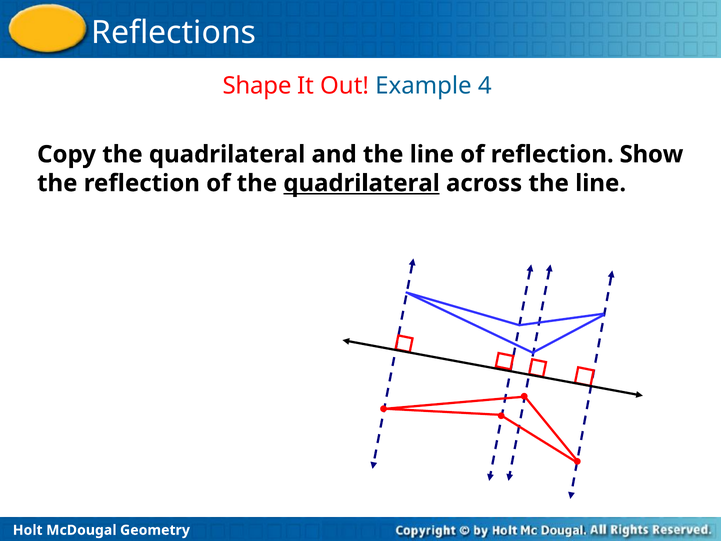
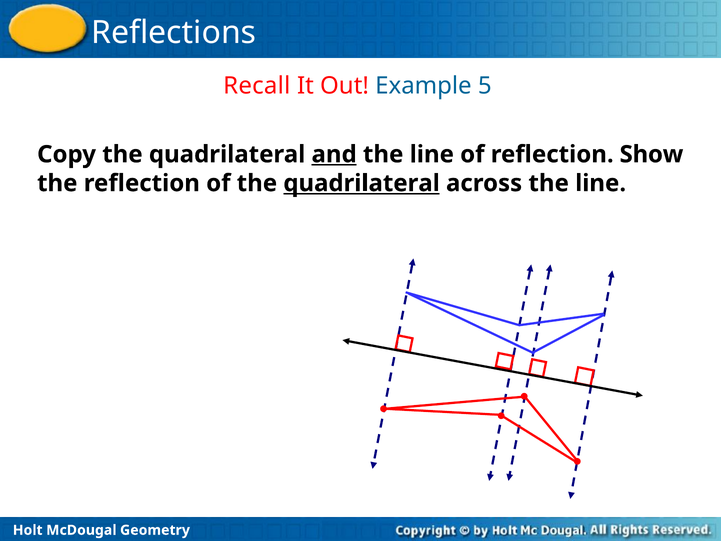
Shape: Shape -> Recall (257, 86)
4: 4 -> 5 (485, 86)
and underline: none -> present (334, 154)
